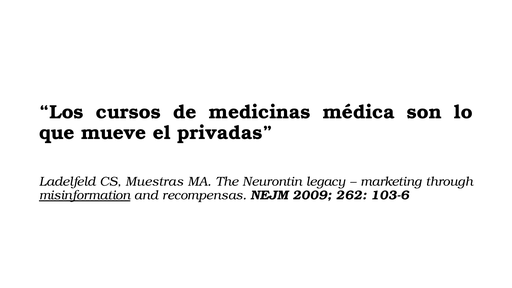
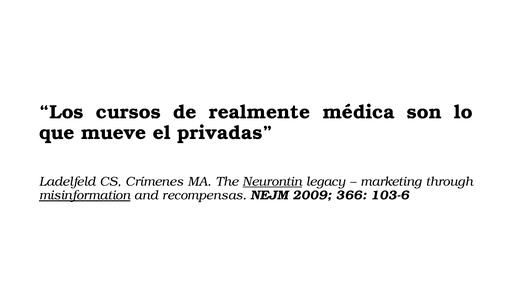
medicinas: medicinas -> realmente (260, 112)
Muestras: Muestras -> Crímenes (154, 182)
Neurontin underline: none -> present (272, 182)
262: 262 -> 366 (351, 195)
